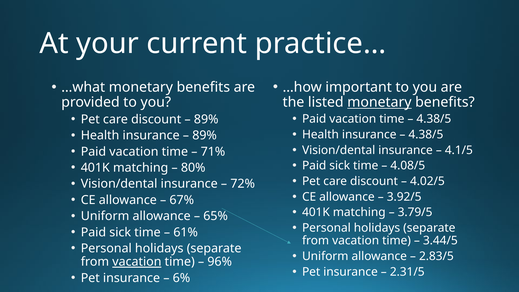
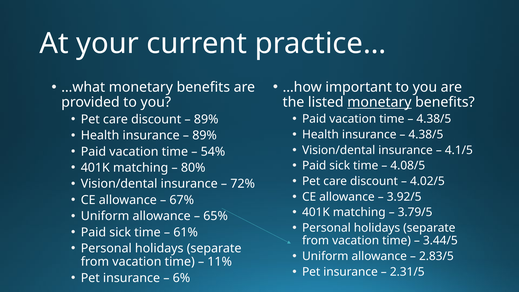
71%: 71% -> 54% (213, 152)
vacation underline: present -> none (137, 262)
96%: 96% -> 11% (220, 262)
